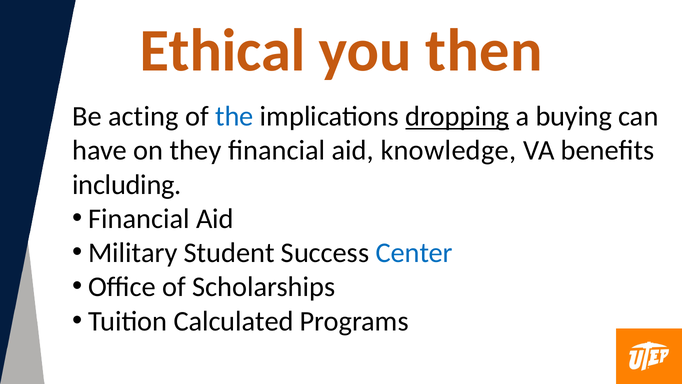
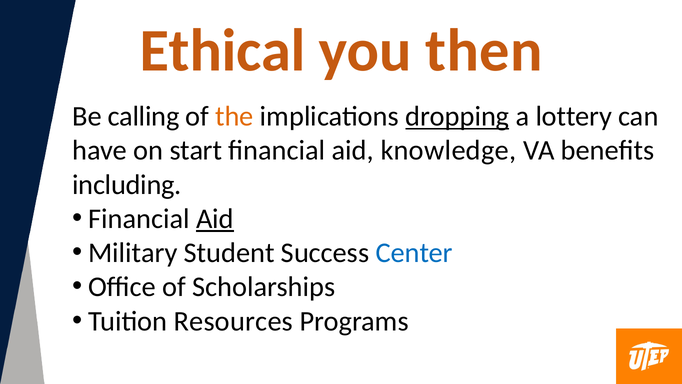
acting: acting -> calling (144, 116)
the colour: blue -> orange (234, 116)
buying: buying -> lottery (574, 116)
they: they -> start (196, 150)
Aid underline: none -> present (215, 219)
Calculated: Calculated -> Resources (233, 321)
